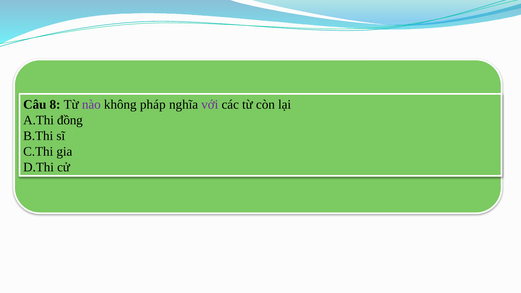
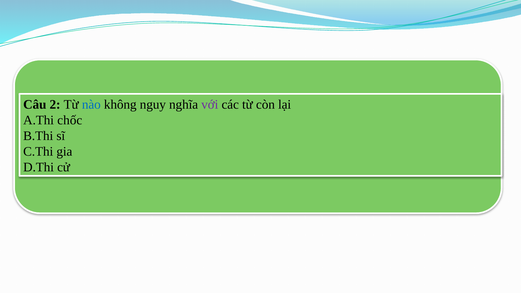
8: 8 -> 2 (55, 105)
nào colour: purple -> blue (91, 105)
pháp: pháp -> nguy (153, 105)
đồng: đồng -> chốc (70, 120)
